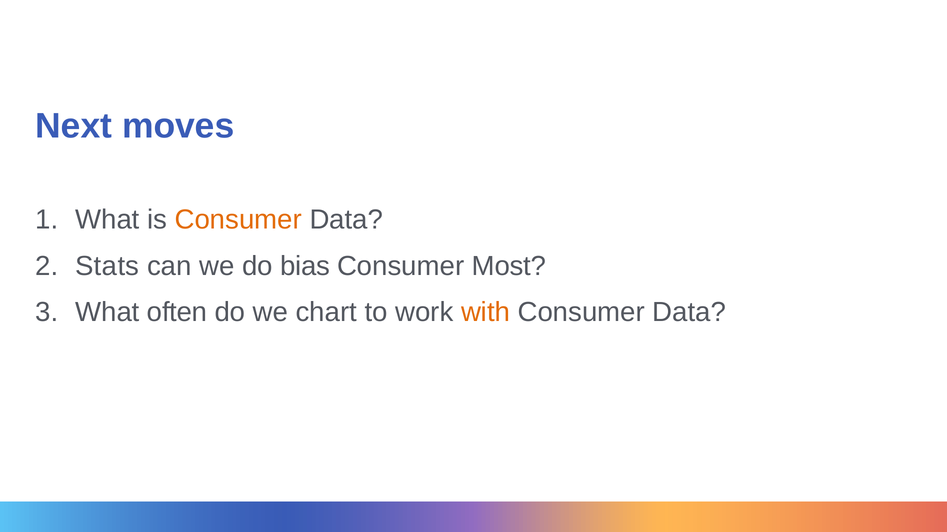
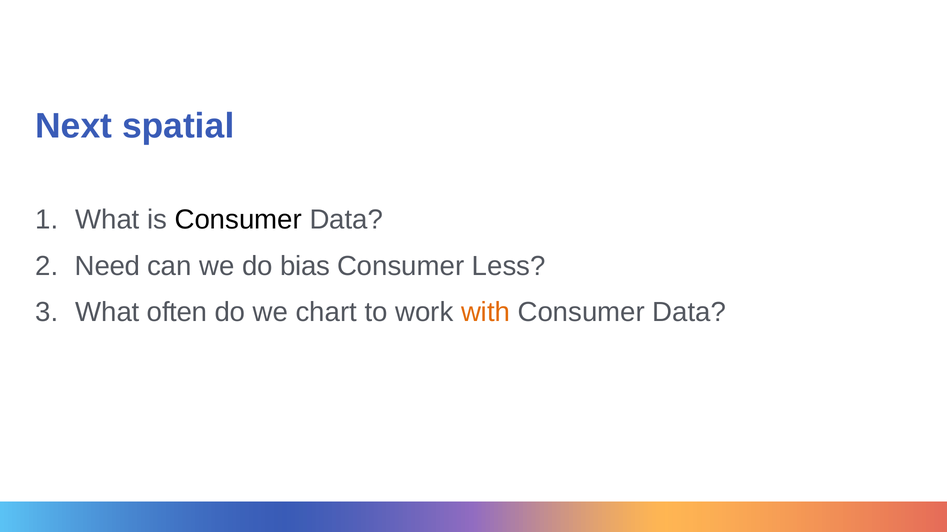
moves: moves -> spatial (178, 126)
Consumer colour: orange -> black (238, 220)
Stats: Stats -> Need (108, 266)
Most: Most -> Less (509, 266)
